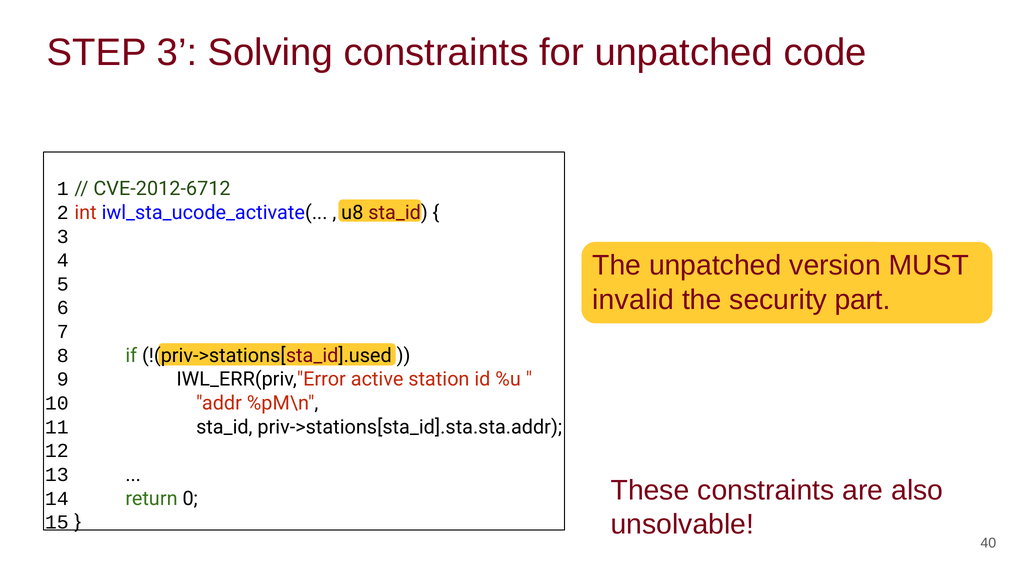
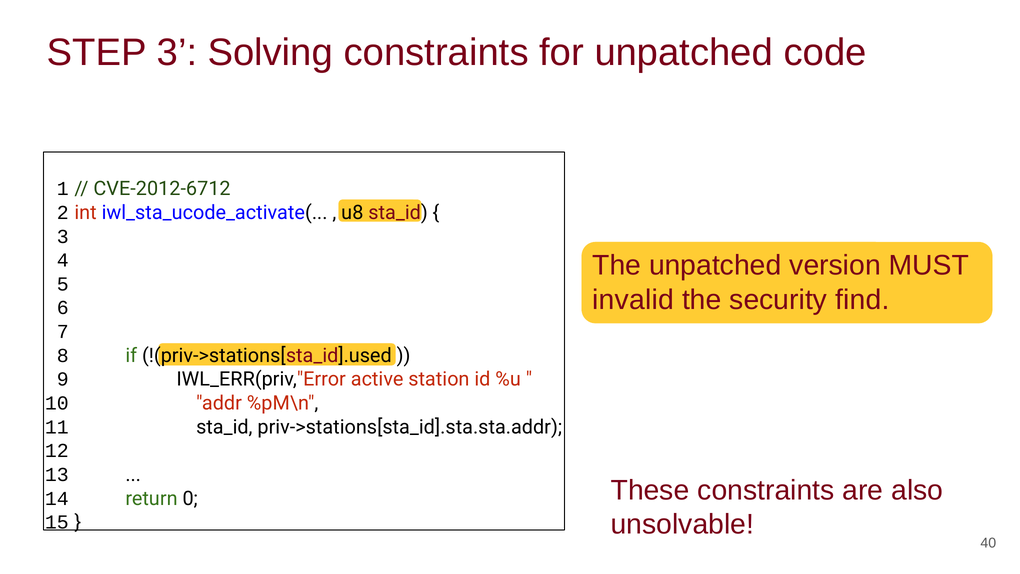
part: part -> find (862, 300)
